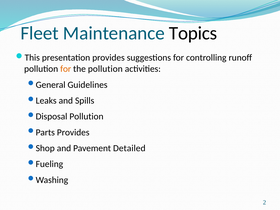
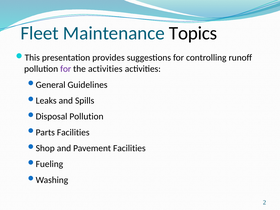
for colour: orange -> purple (66, 69)
the pollution: pollution -> activities (105, 69)
Provides: Provides -> Facilities (73, 132)
Pavement Detailed: Detailed -> Facilities (129, 148)
